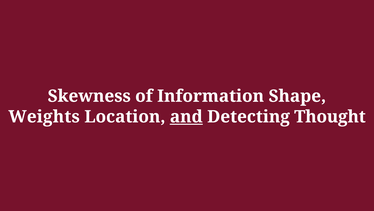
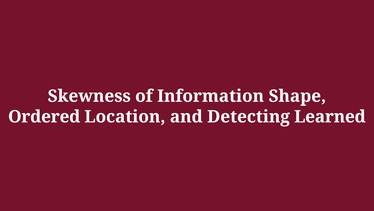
Weights: Weights -> Ordered (44, 116)
and underline: present -> none (186, 116)
Thought: Thought -> Learned (330, 116)
